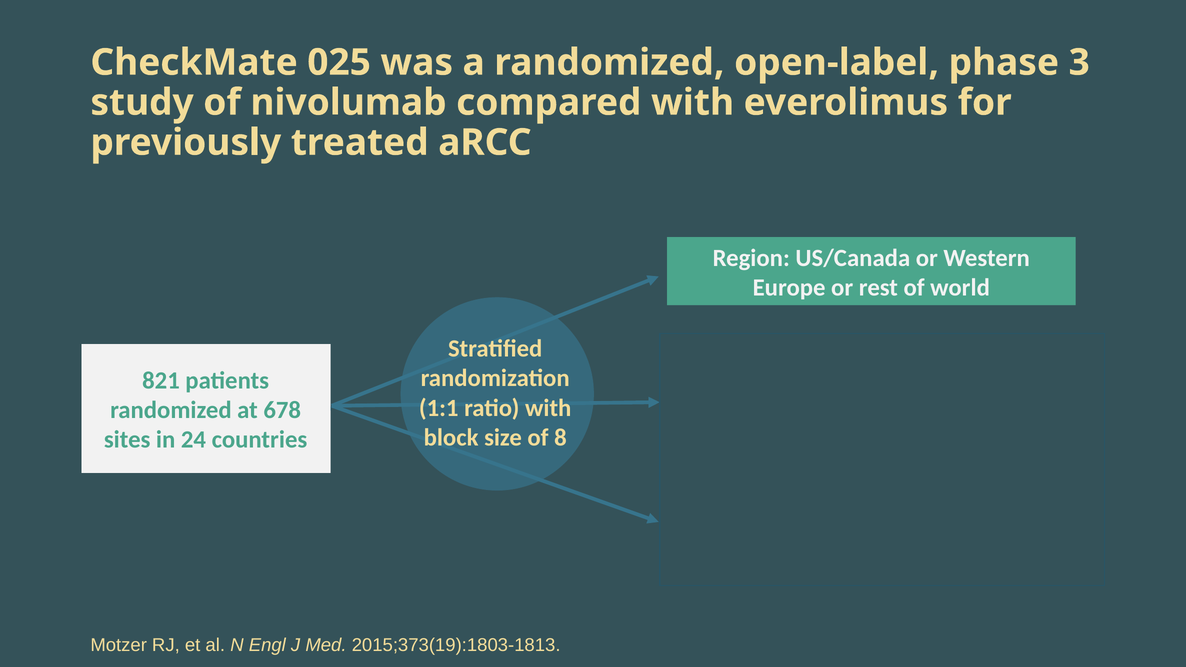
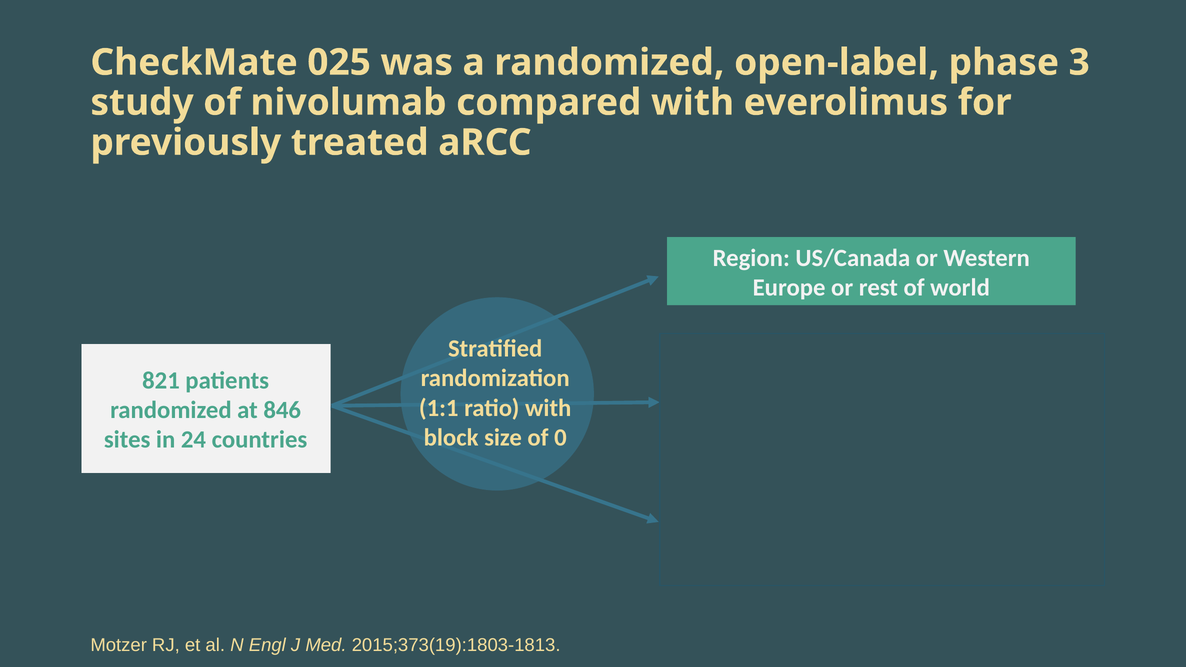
678: 678 -> 846 (282, 410)
8: 8 -> 0 (560, 438)
